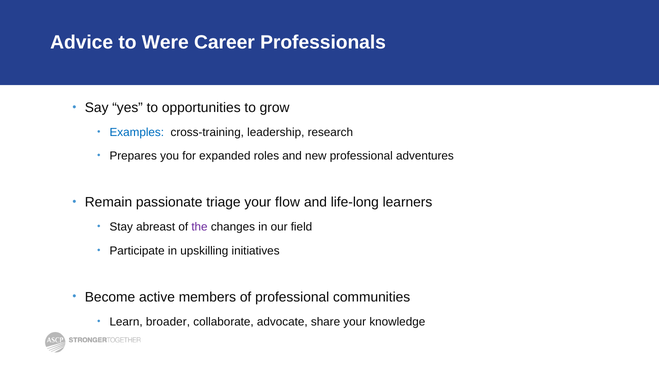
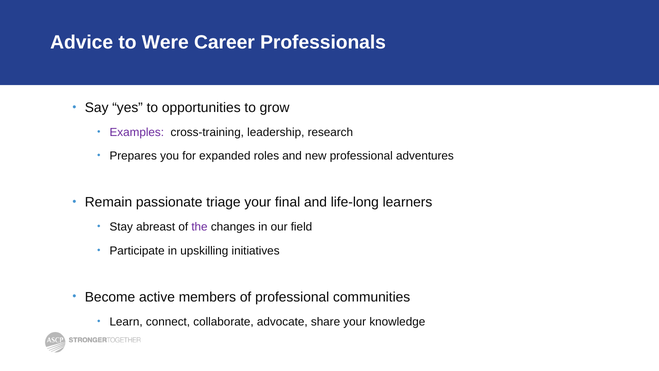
Examples colour: blue -> purple (137, 132)
flow: flow -> final (288, 202)
broader: broader -> connect (168, 322)
